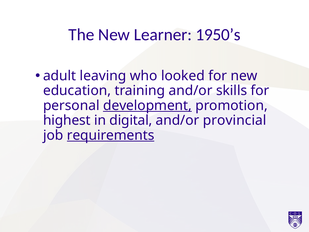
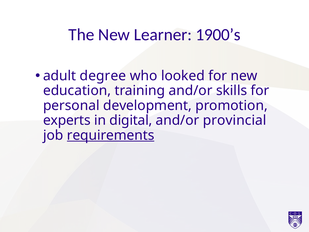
1950’s: 1950’s -> 1900’s (218, 35)
leaving: leaving -> degree (103, 76)
development underline: present -> none (147, 105)
highest: highest -> experts (67, 120)
